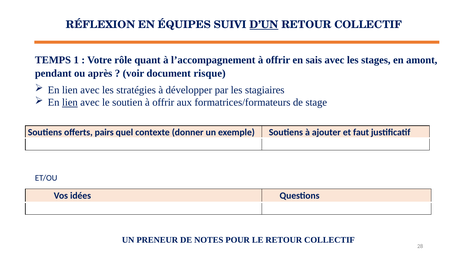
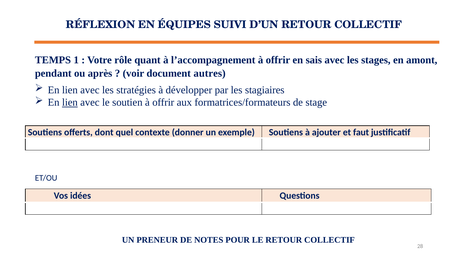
D’UN underline: present -> none (264, 25)
risque: risque -> autres (210, 73)
pairs: pairs -> dont (104, 132)
